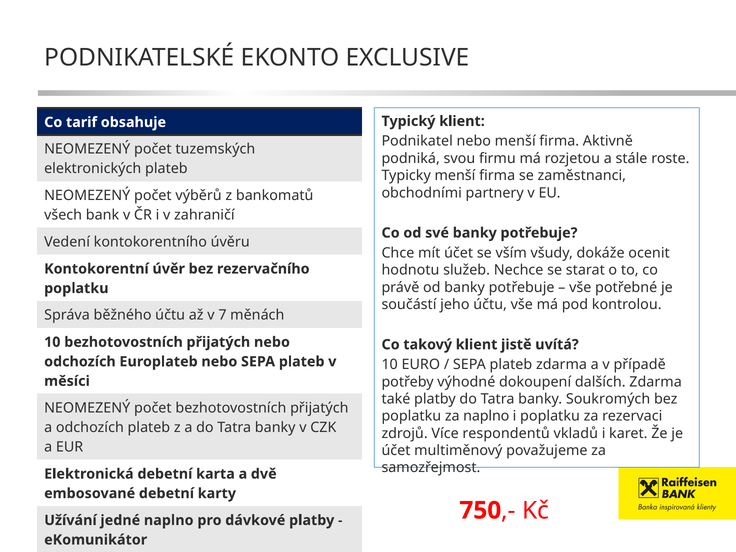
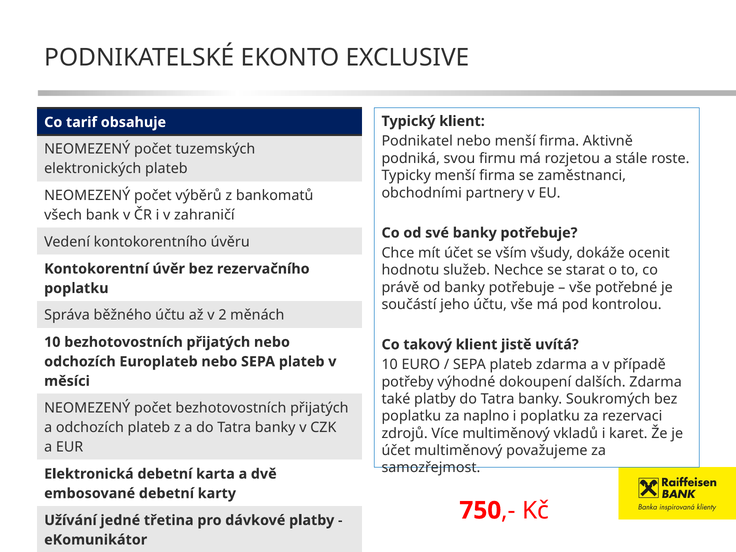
7: 7 -> 2 (222, 315)
Více respondentů: respondentů -> multiměnový (506, 433)
jedné naplno: naplno -> třetina (169, 520)
